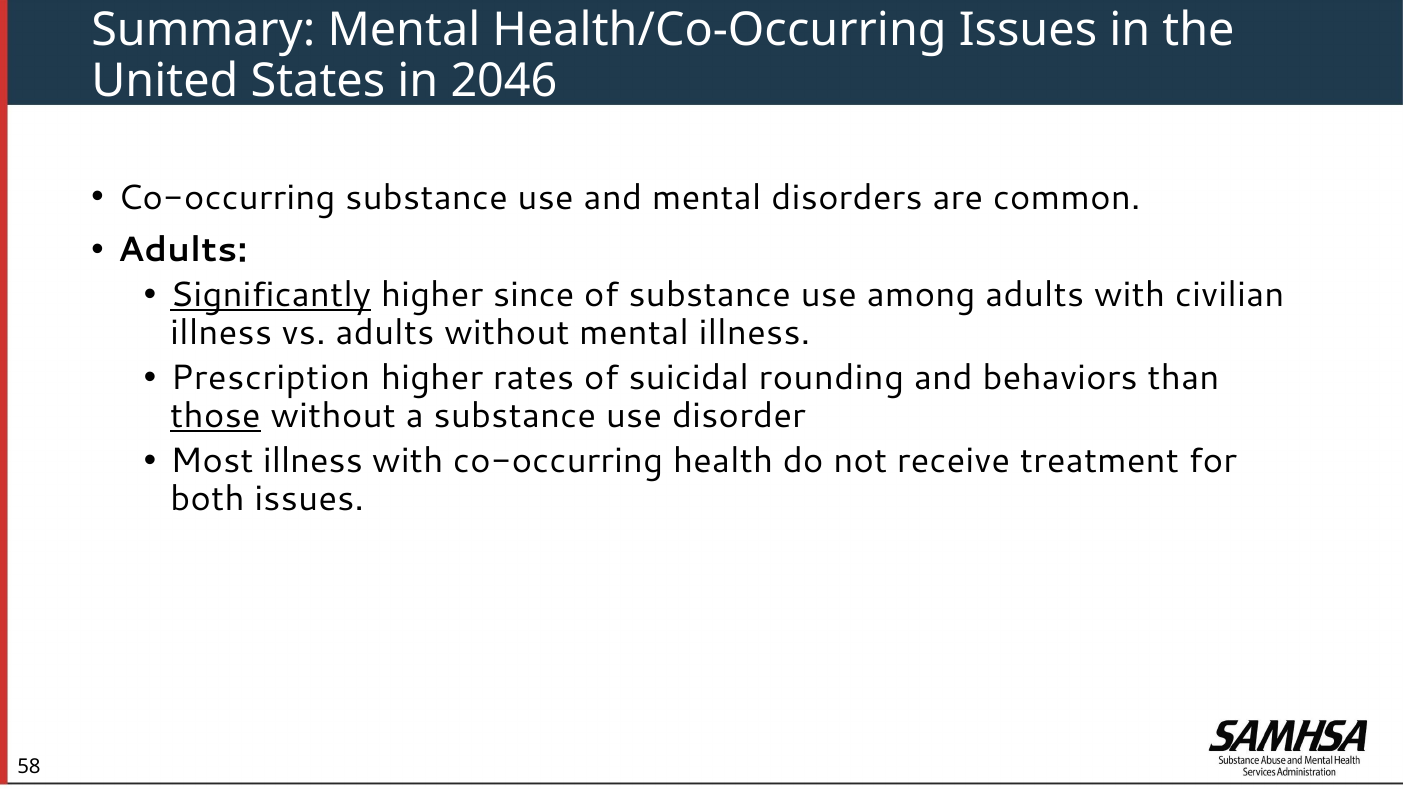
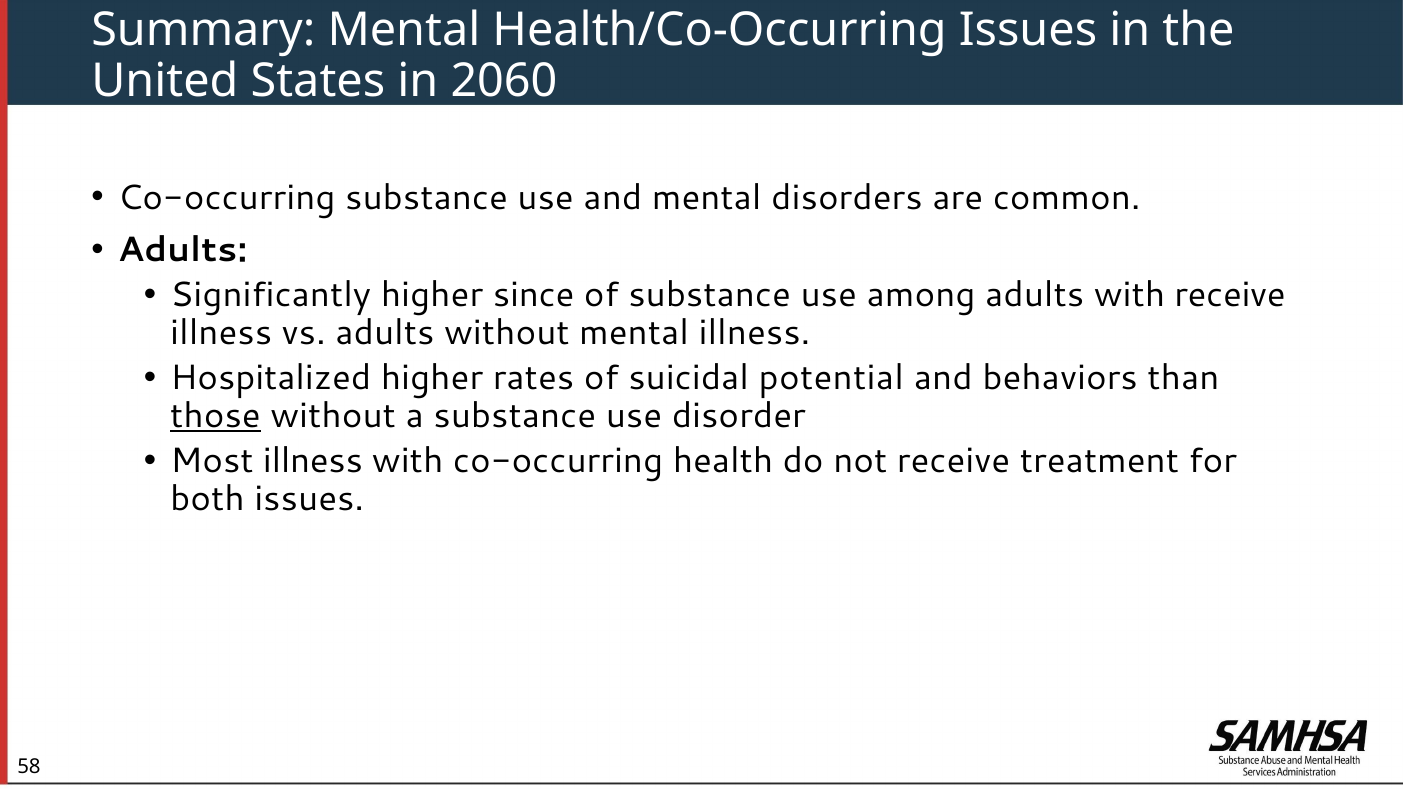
2046: 2046 -> 2060 (504, 81)
Significantly underline: present -> none (271, 295)
with civilian: civilian -> receive (1230, 295)
Prescription: Prescription -> Hospitalized (271, 378)
rounding: rounding -> potential (831, 378)
